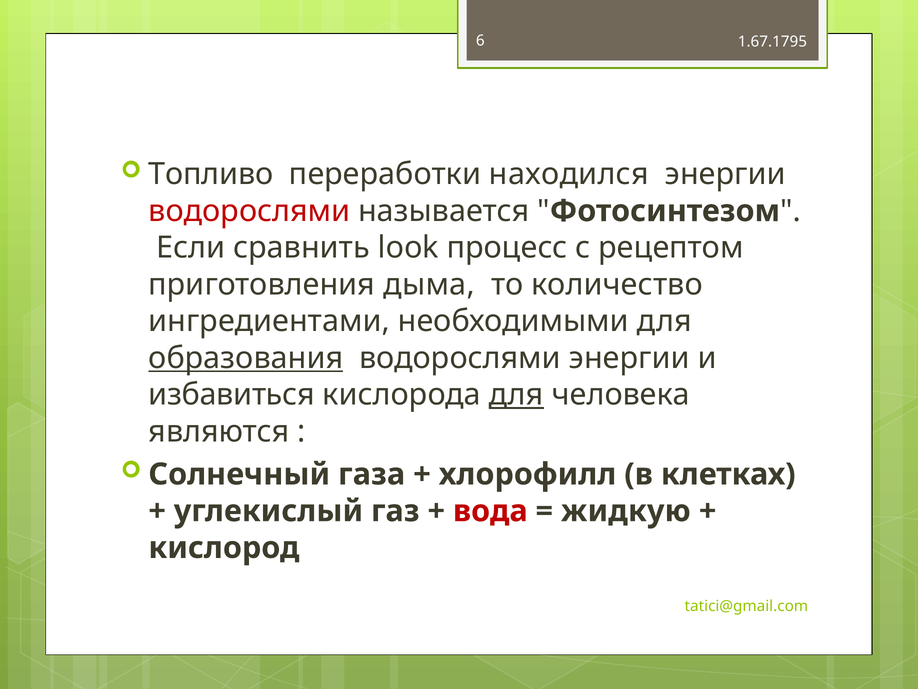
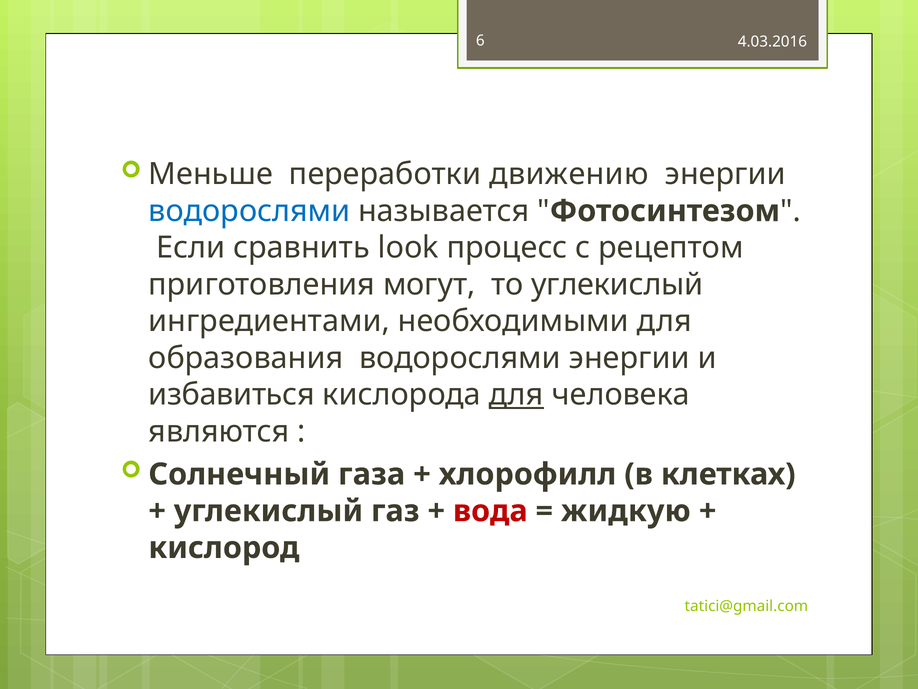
1.67.1795: 1.67.1795 -> 4.03.2016 (772, 42)
Топливо: Топливо -> Меньше (211, 174)
находился: находился -> движению (569, 174)
водорослями colour: red -> blue (249, 211)
дыма: дыма -> могут (429, 284)
то количество: количество -> углекислый (617, 284)
образования underline: present -> none (246, 358)
